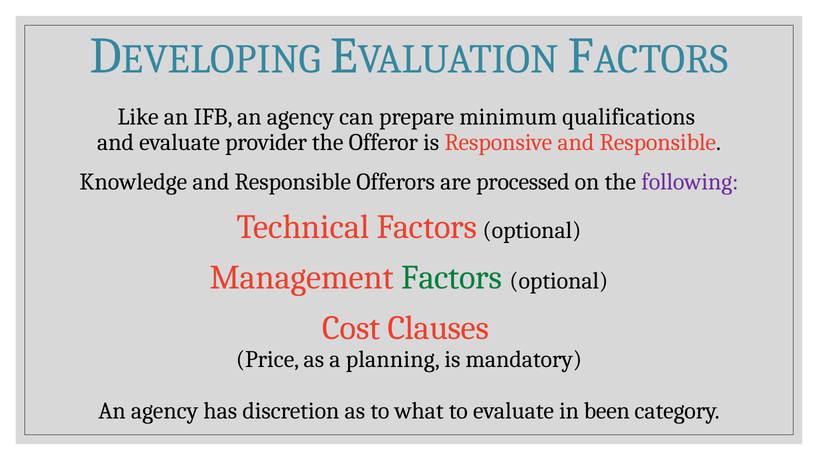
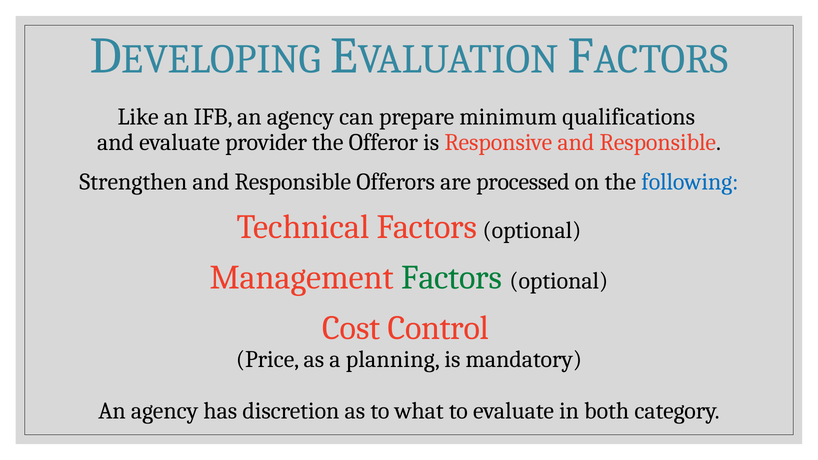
Knowledge: Knowledge -> Strengthen (133, 182)
following colour: purple -> blue (690, 182)
Clauses: Clauses -> Control (438, 328)
been: been -> both (607, 411)
